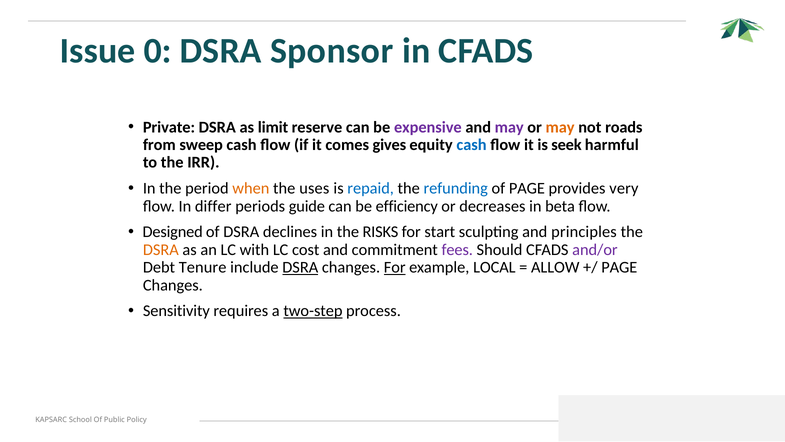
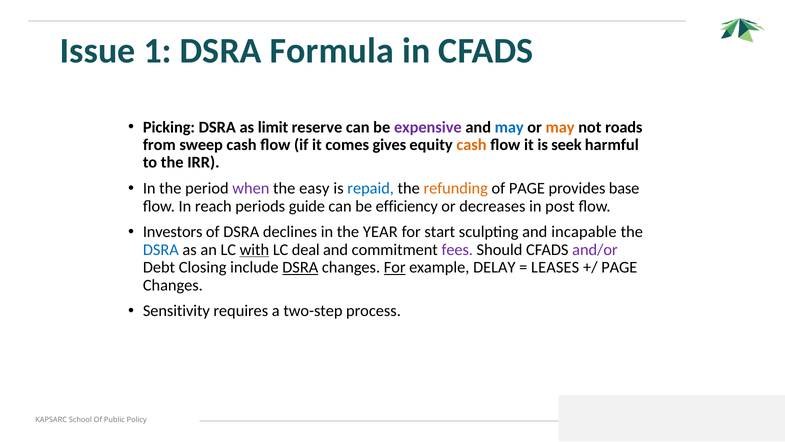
0: 0 -> 1 (158, 51)
Sponsor: Sponsor -> Formula (332, 51)
Private: Private -> Picking (169, 127)
may colour: purple -> blue (509, 127)
cash colour: blue -> orange (472, 145)
when colour: orange -> purple (251, 188)
uses: uses -> easy (314, 188)
refunding colour: blue -> orange (456, 188)
very: very -> base (624, 188)
differ: differ -> reach (213, 206)
beta: beta -> post (560, 206)
Designed: Designed -> Investors (173, 232)
RISKS: RISKS -> YEAR (380, 232)
principles: principles -> incapable (584, 232)
DSRA colour: orange -> blue (161, 249)
with underline: none -> present (254, 249)
cost: cost -> deal (306, 249)
Tenure: Tenure -> Closing (203, 267)
LOCAL: LOCAL -> DELAY (494, 267)
ALLOW: ALLOW -> LEASES (555, 267)
two-step underline: present -> none (313, 311)
